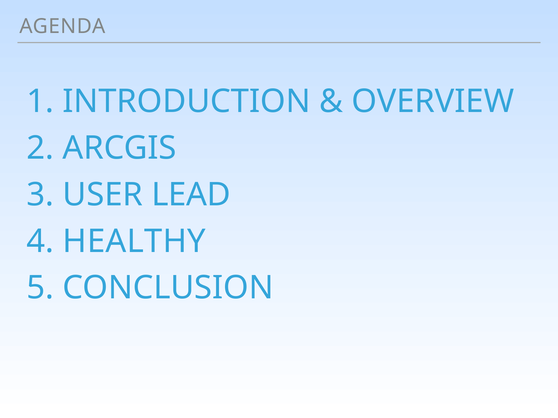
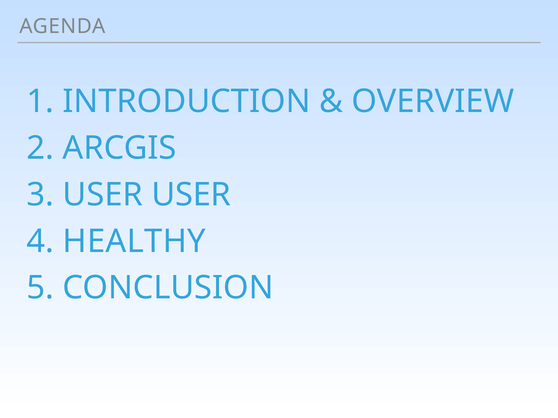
USER LEAD: LEAD -> USER (191, 195)
